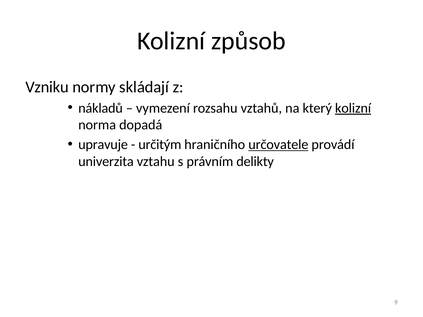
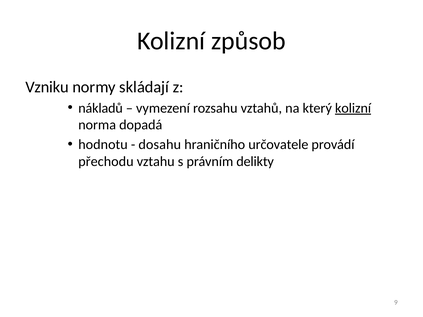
upravuje: upravuje -> hodnotu (103, 145)
určitým: určitým -> dosahu (160, 145)
určovatele underline: present -> none (278, 145)
univerzita: univerzita -> přechodu (106, 162)
